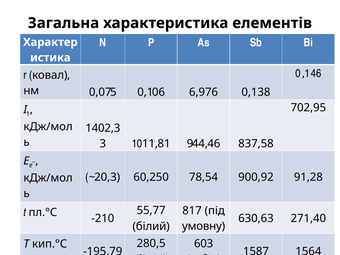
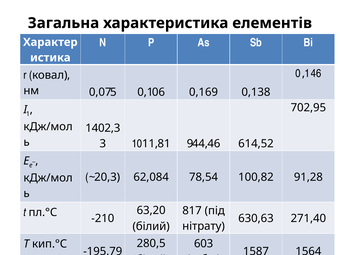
6,976: 6,976 -> 0,169 (204, 92)
837,58: 837,58 -> 614,52 (256, 144)
60,250: 60,250 -> 62,084 (151, 177)
900,92: 900,92 -> 100,82 (256, 177)
55,77: 55,77 -> 63,20 (151, 210)
умовну: умовну -> нітрату (204, 226)
